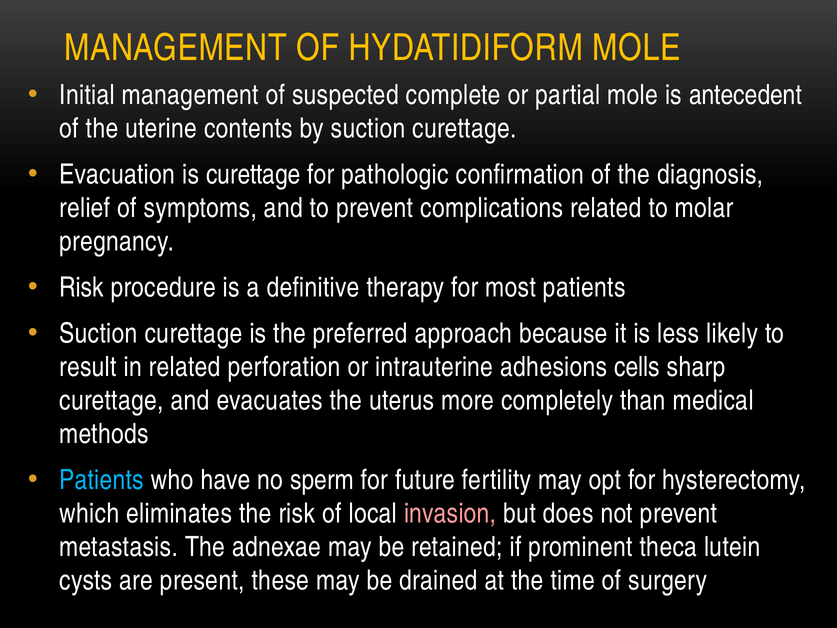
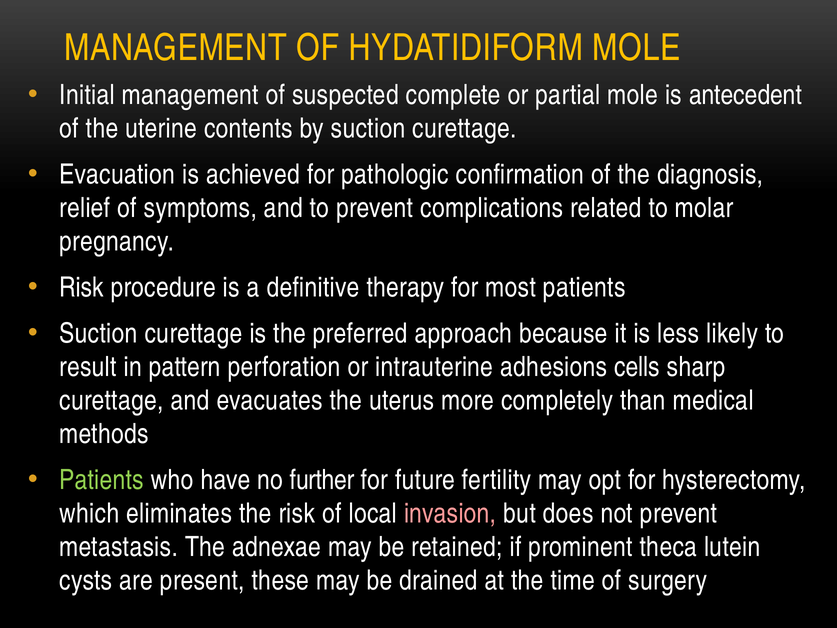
is curettage: curettage -> achieved (253, 174)
in related: related -> pattern (185, 367)
Patients colour: light blue -> light green (101, 480)
sperm: sperm -> further (322, 480)
